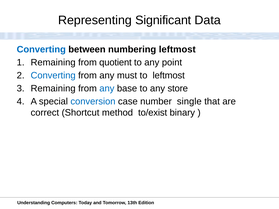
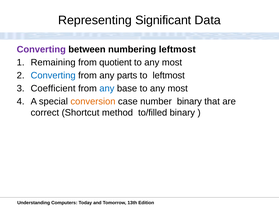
Converting colour: blue -> purple (41, 49)
point: point -> most (172, 62)
must: must -> parts (127, 76)
Remaining: Remaining -> Coefficient (53, 89)
base to any store: store -> most (178, 89)
conversion colour: blue -> orange (93, 102)
number single: single -> binary (189, 102)
to/exist: to/exist -> to/filled (153, 113)
